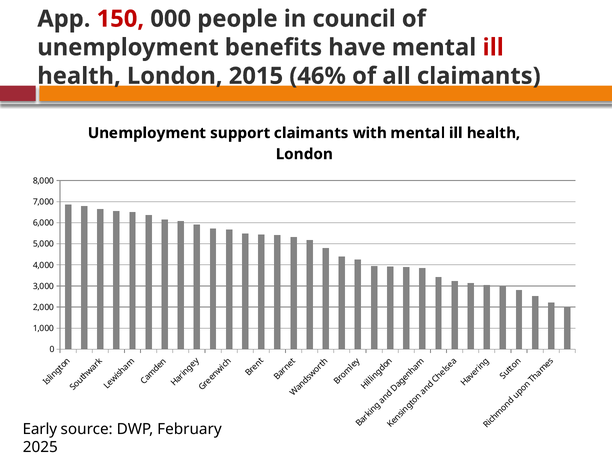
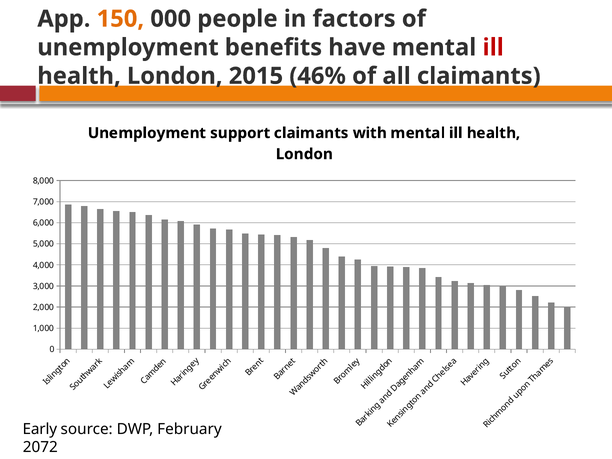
150 colour: red -> orange (120, 19)
council: council -> factors (354, 19)
2025: 2025 -> 2072 (40, 447)
